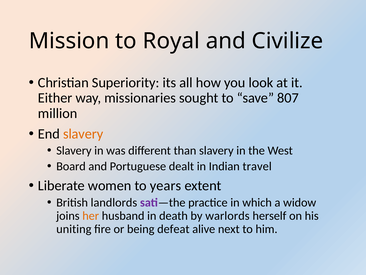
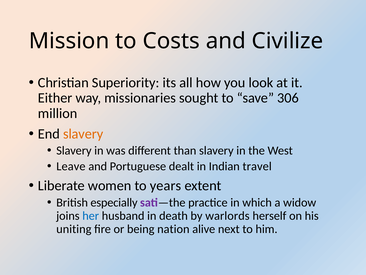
Royal: Royal -> Costs (171, 41)
807: 807 -> 306 (288, 98)
Board: Board -> Leave (71, 166)
landlords: landlords -> especially (114, 202)
her colour: orange -> blue (91, 215)
defeat: defeat -> nation (173, 229)
